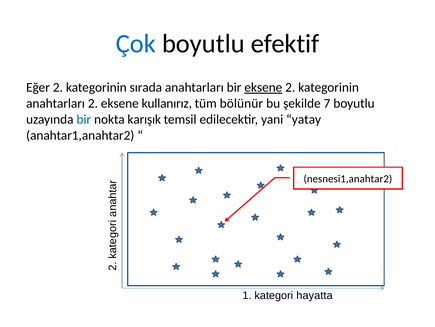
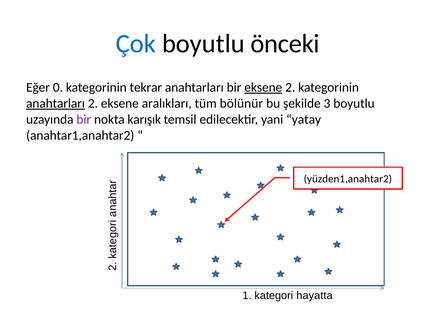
efektif: efektif -> önceki (285, 44)
Eğer 2: 2 -> 0 (58, 87)
sırada: sırada -> tekrar (146, 87)
anahtarları underline: none -> present (55, 103)
kullanırız: kullanırız -> aralıkları (167, 103)
7: 7 -> 3 (327, 103)
bir colour: blue -> purple (84, 119)
nesnesi1,anahtar2: nesnesi1,anahtar2 -> yüzden1,anahtar2 (348, 178)
